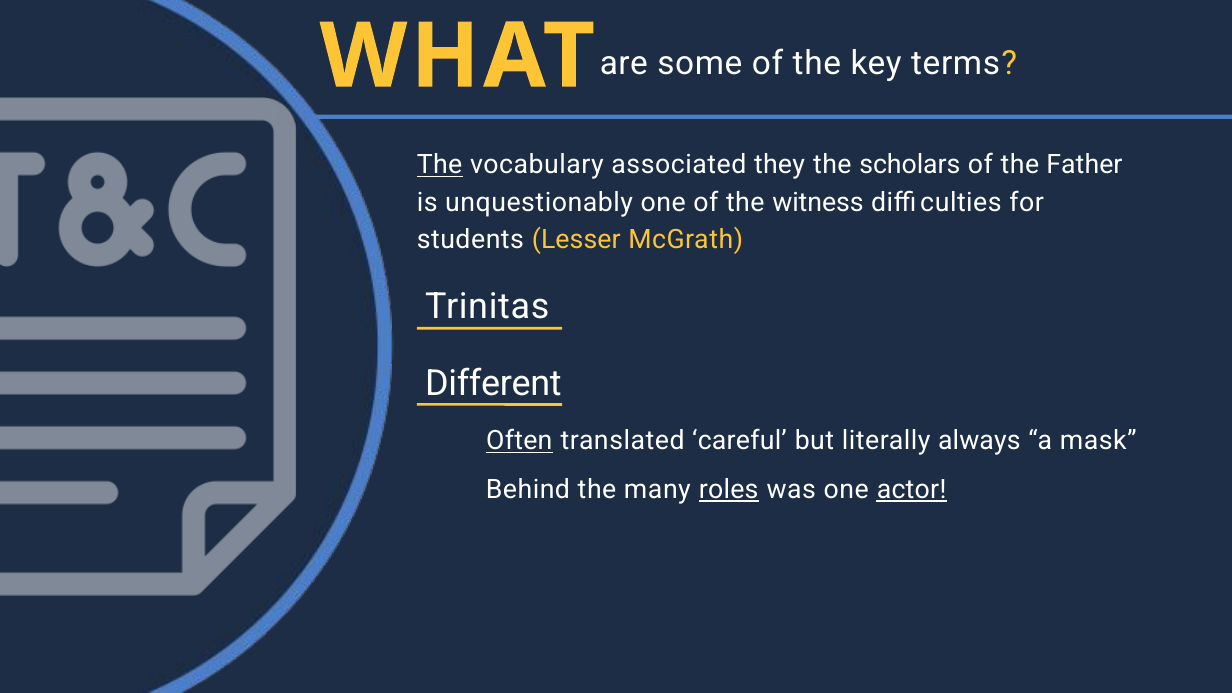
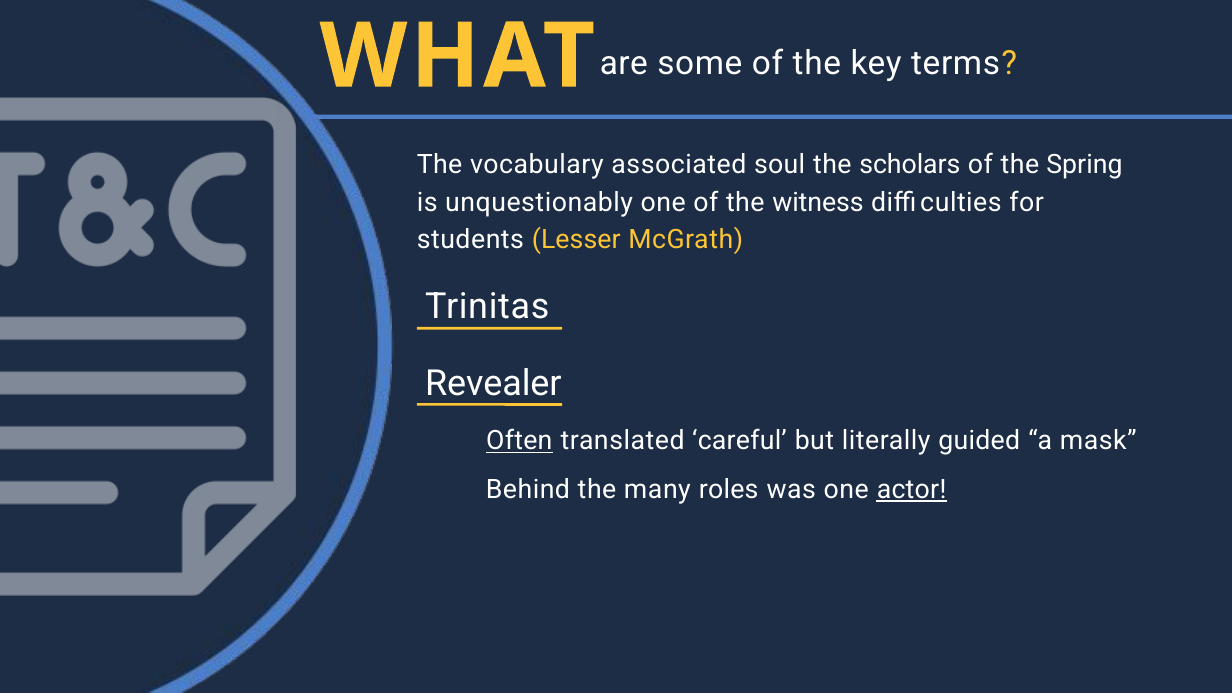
The underline: present -> none (440, 165)
they: they -> soul (780, 165)
Father: Father -> Spring (1084, 165)
Different: Different -> Revealer (493, 383)
always: always -> guided (979, 441)
roles underline: present -> none (729, 489)
